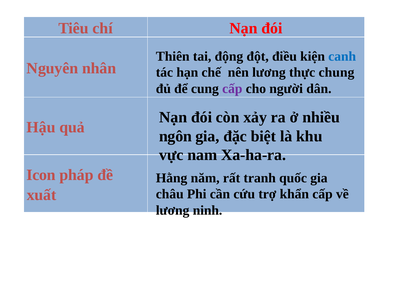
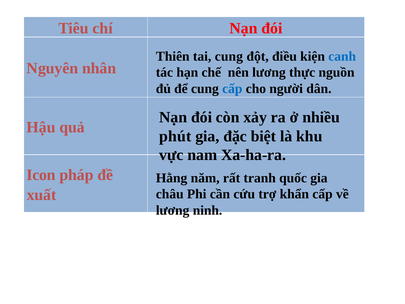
tai động: động -> cung (229, 56)
chung: chung -> nguồn (337, 72)
cấp colour: purple -> blue (232, 89)
ngôn: ngôn -> phút (175, 136)
